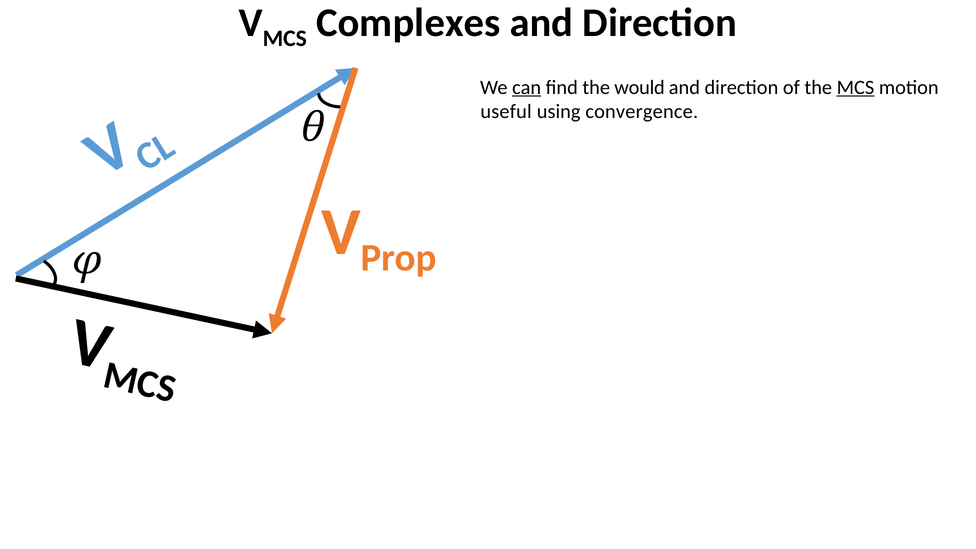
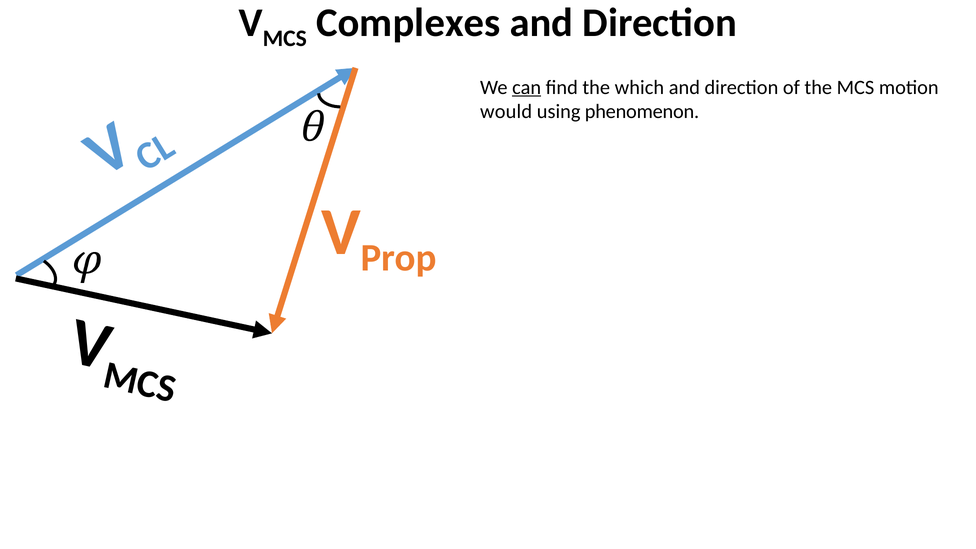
would: would -> which (639, 87)
MCS underline: present -> none (855, 87)
useful: useful -> would (506, 112)
convergence: convergence -> phenomenon (642, 112)
